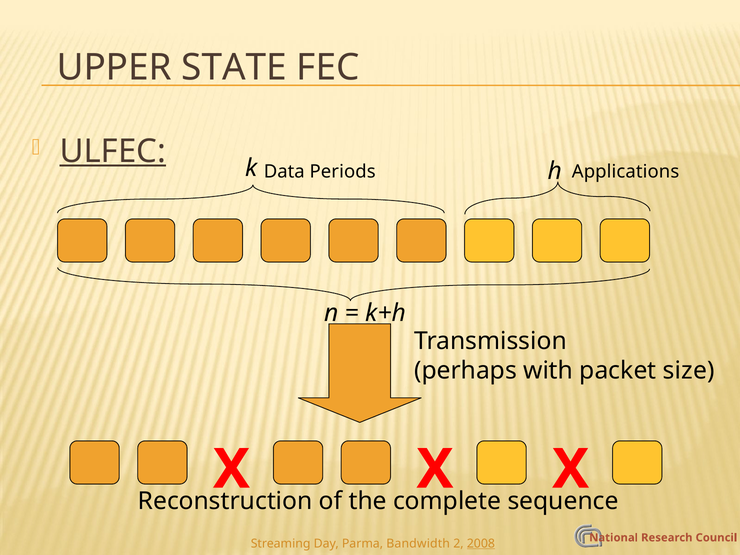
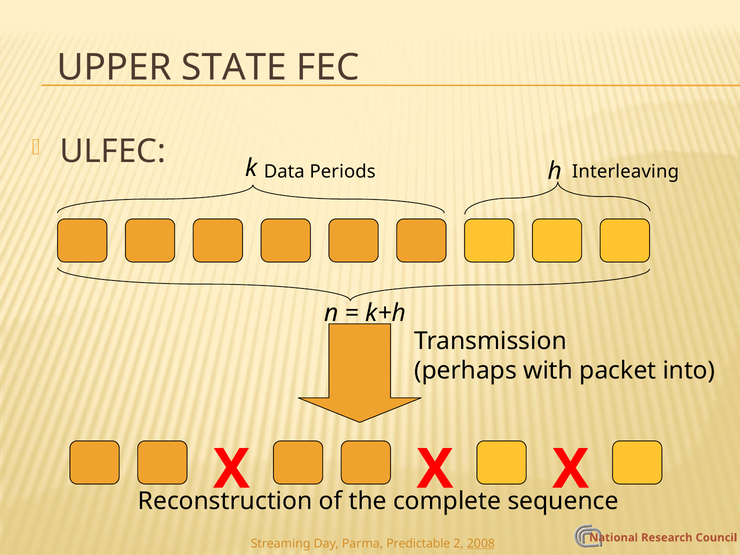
ULFEC underline: present -> none (113, 151)
Applications: Applications -> Interleaving (626, 171)
size: size -> into (689, 371)
Bandwidth: Bandwidth -> Predictable (418, 544)
